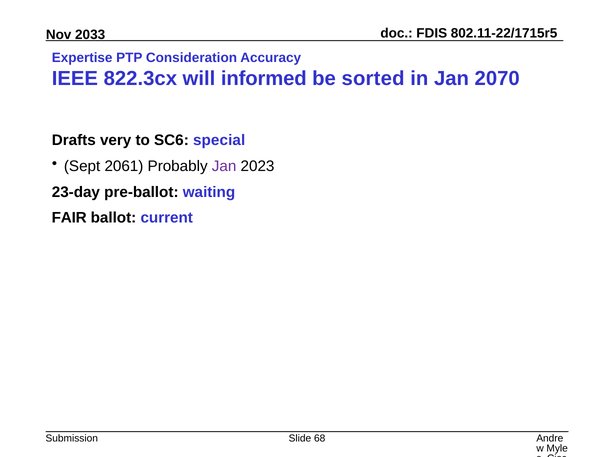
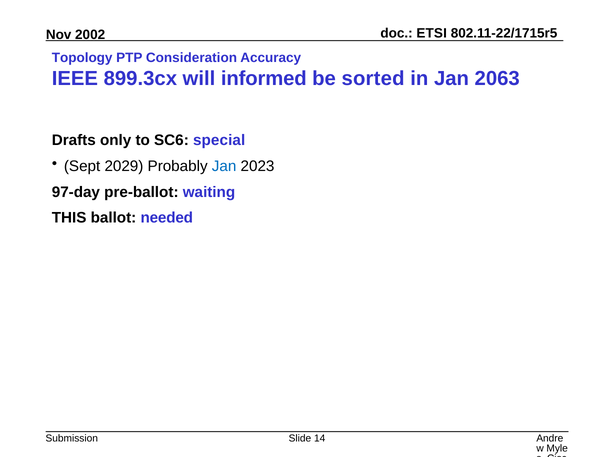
FDIS: FDIS -> ETSI (432, 33)
2033: 2033 -> 2002 (90, 35)
Expertise: Expertise -> Topology (82, 58)
822.3cx: 822.3cx -> 899.3cx (140, 79)
2070: 2070 -> 2063 (497, 79)
very: very -> only (116, 140)
2061: 2061 -> 2029 (124, 166)
Jan colour: purple -> blue (224, 166)
23-day: 23-day -> 97-day (76, 192)
FAIR: FAIR -> THIS (69, 218)
current: current -> needed (167, 218)
68: 68 -> 14 (320, 438)
